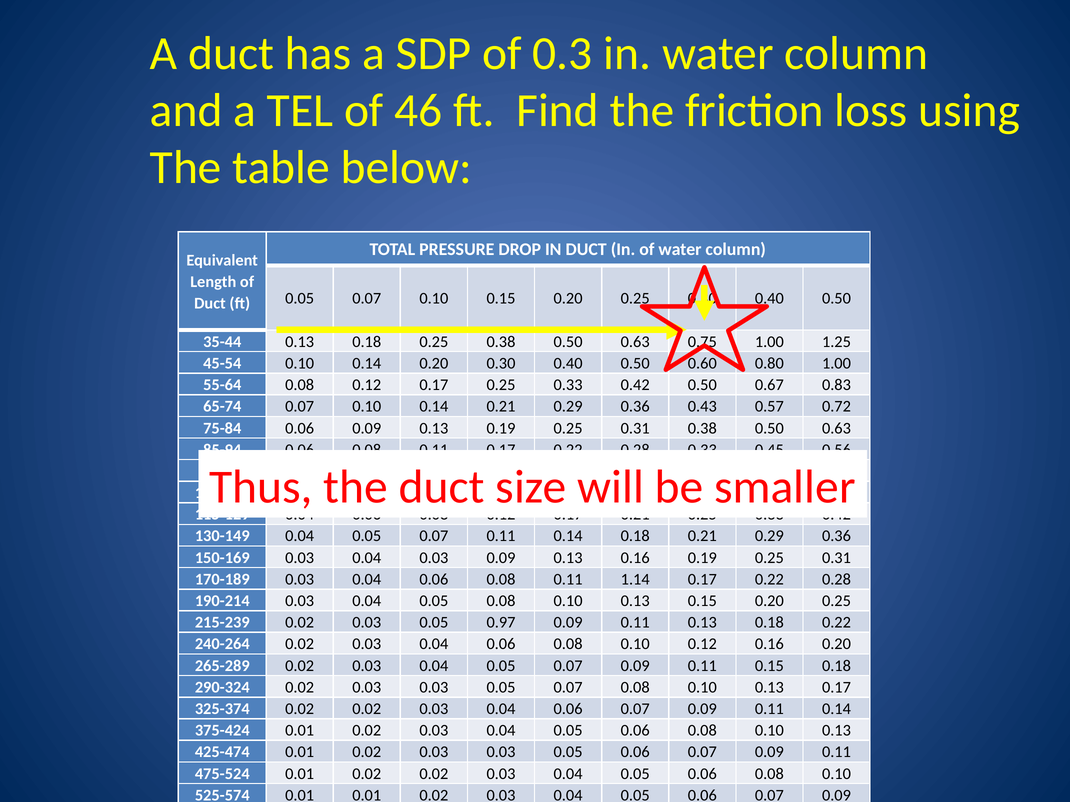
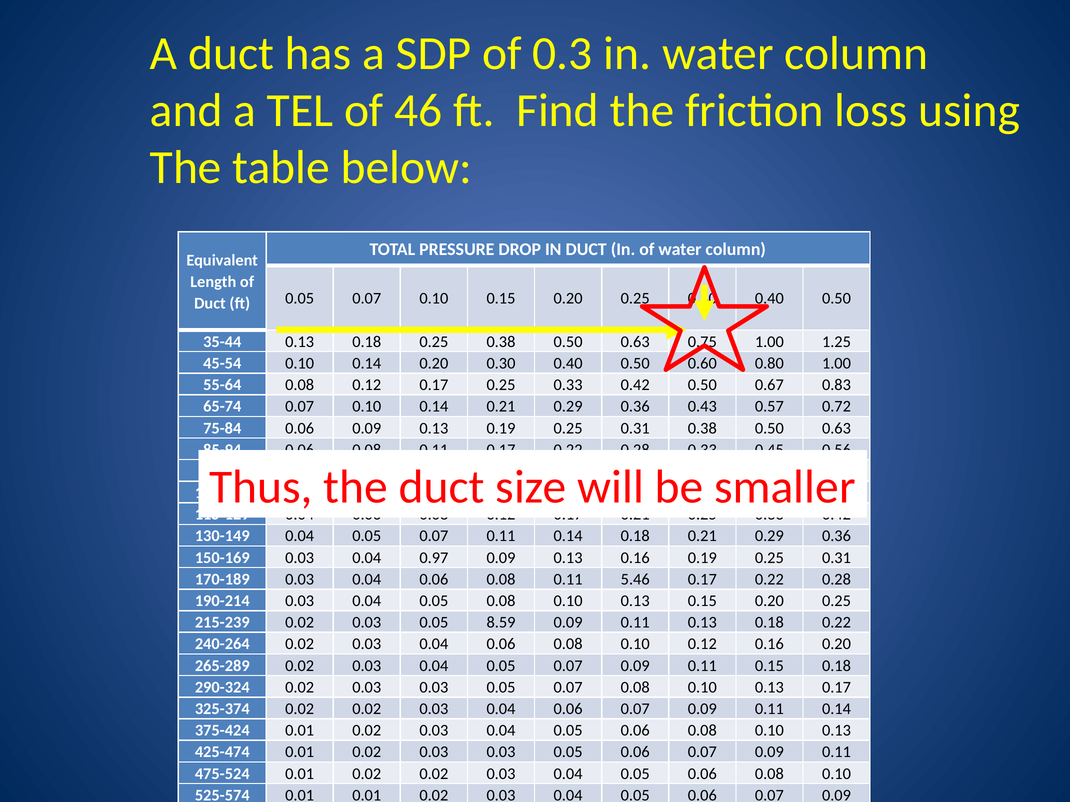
0.04 0.03: 0.03 -> 0.97 (434, 558)
1.14: 1.14 -> 5.46 (635, 580)
0.97: 0.97 -> 8.59 (501, 623)
